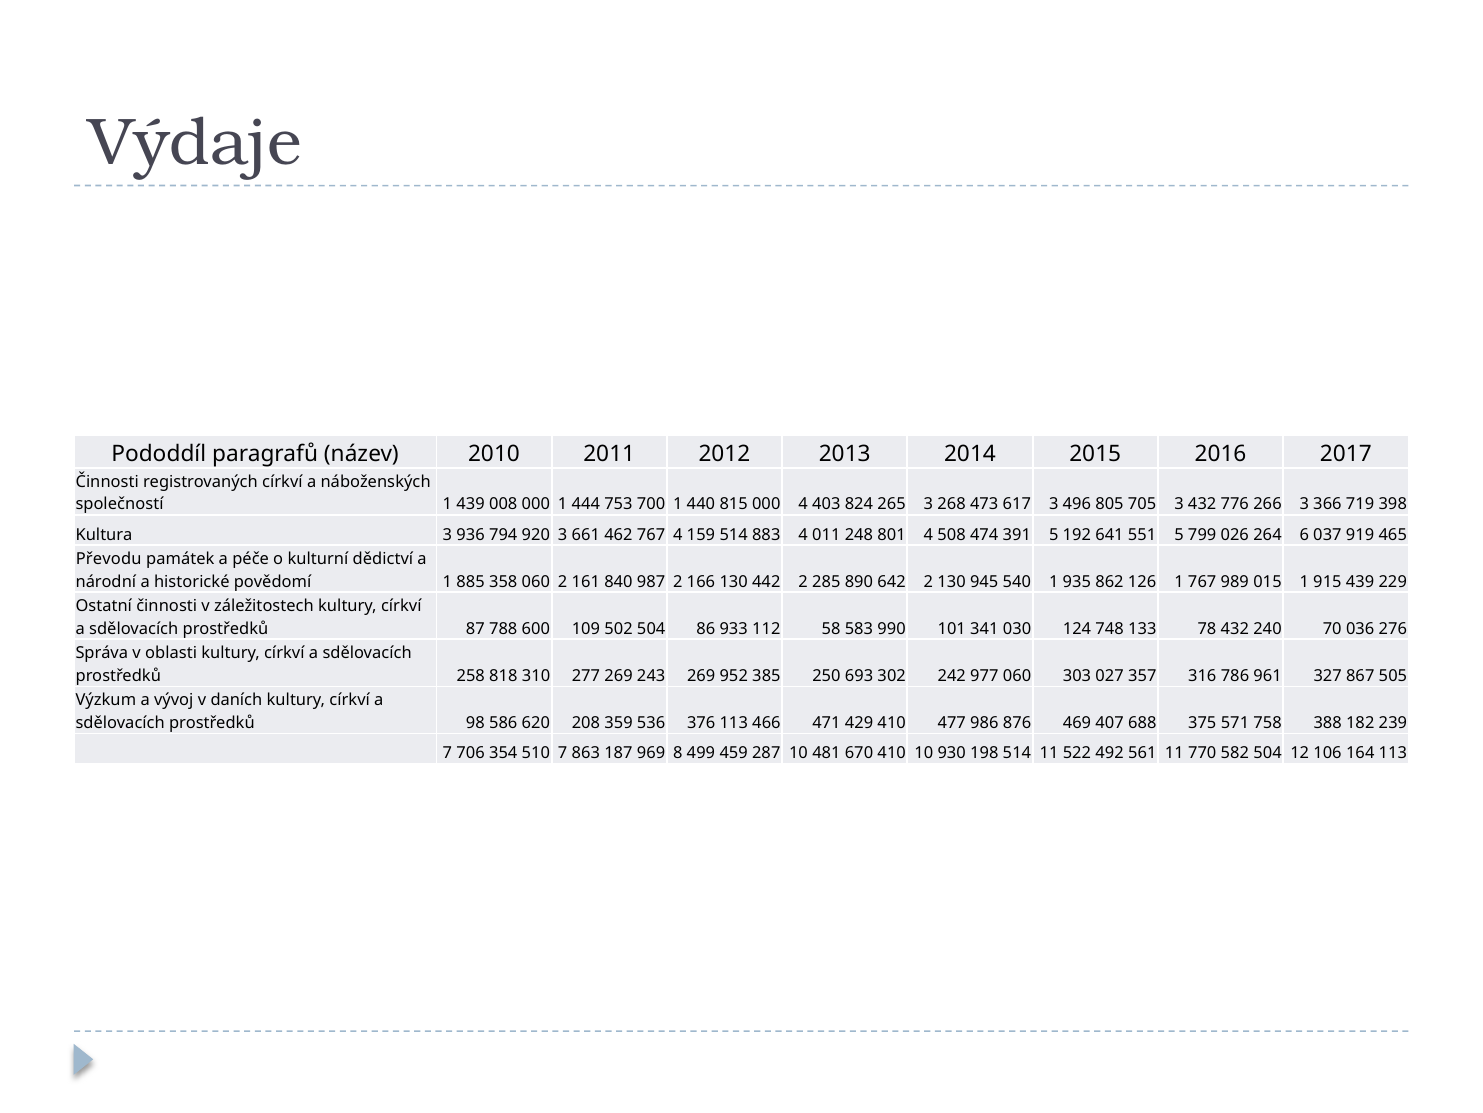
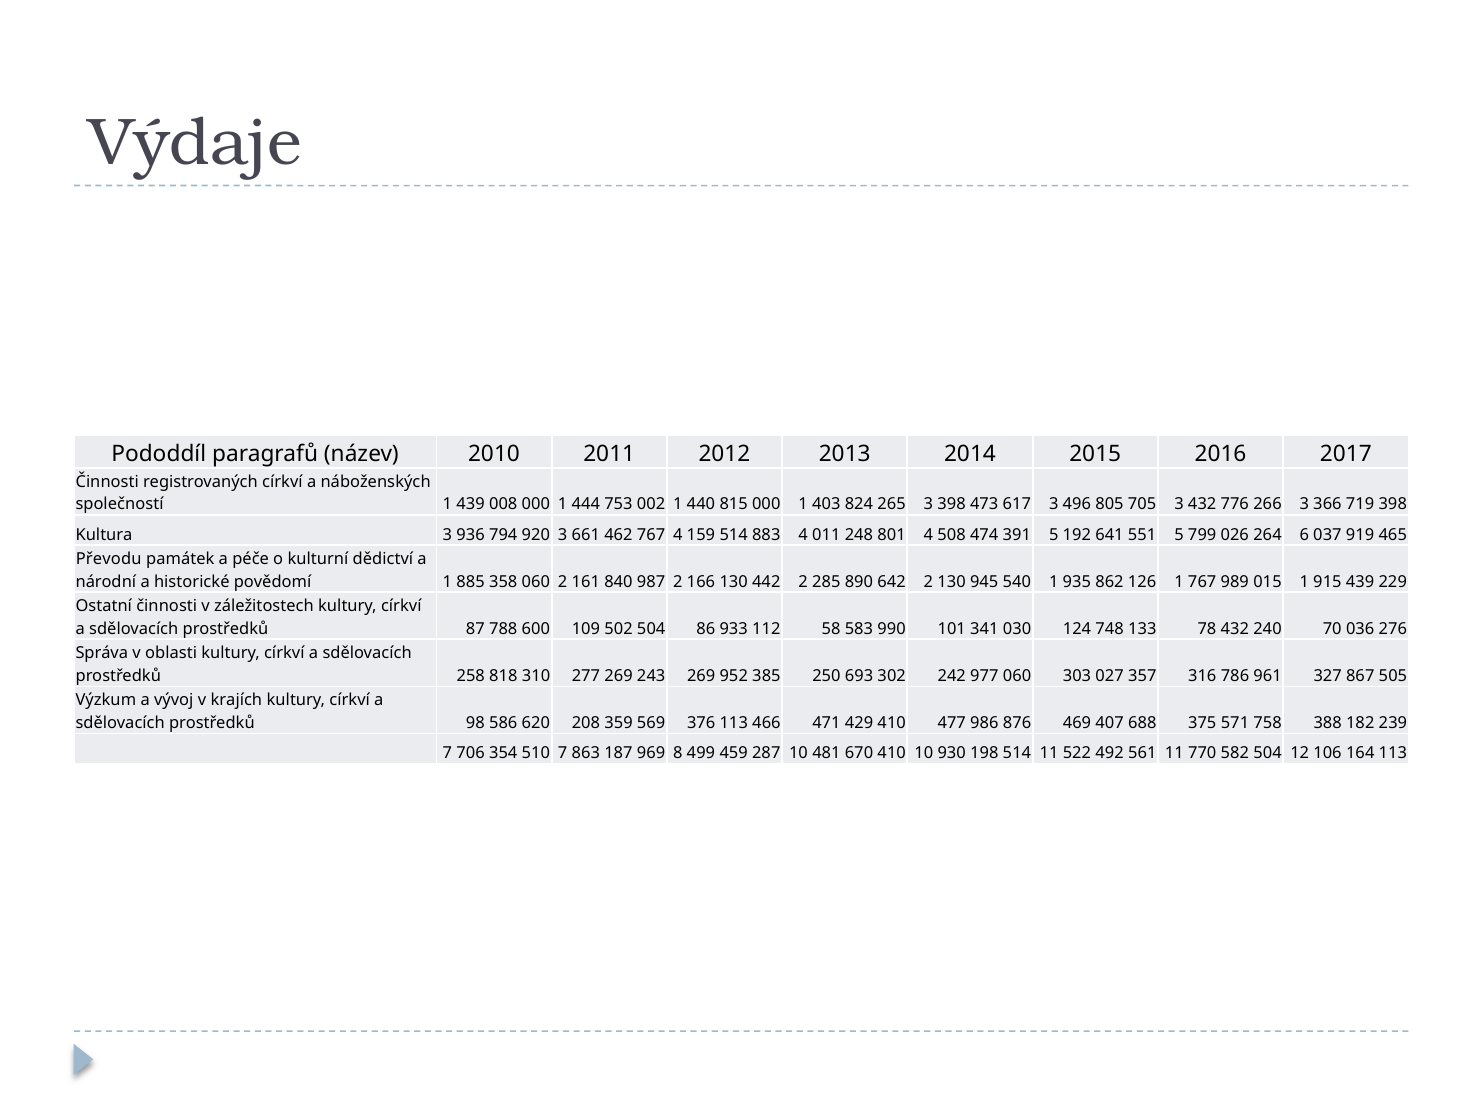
700: 700 -> 002 (651, 504)
815 000 4: 4 -> 1 (803, 504)
3 268: 268 -> 398 (951, 504)
daních: daních -> krajích (236, 700)
536: 536 -> 569 (651, 723)
